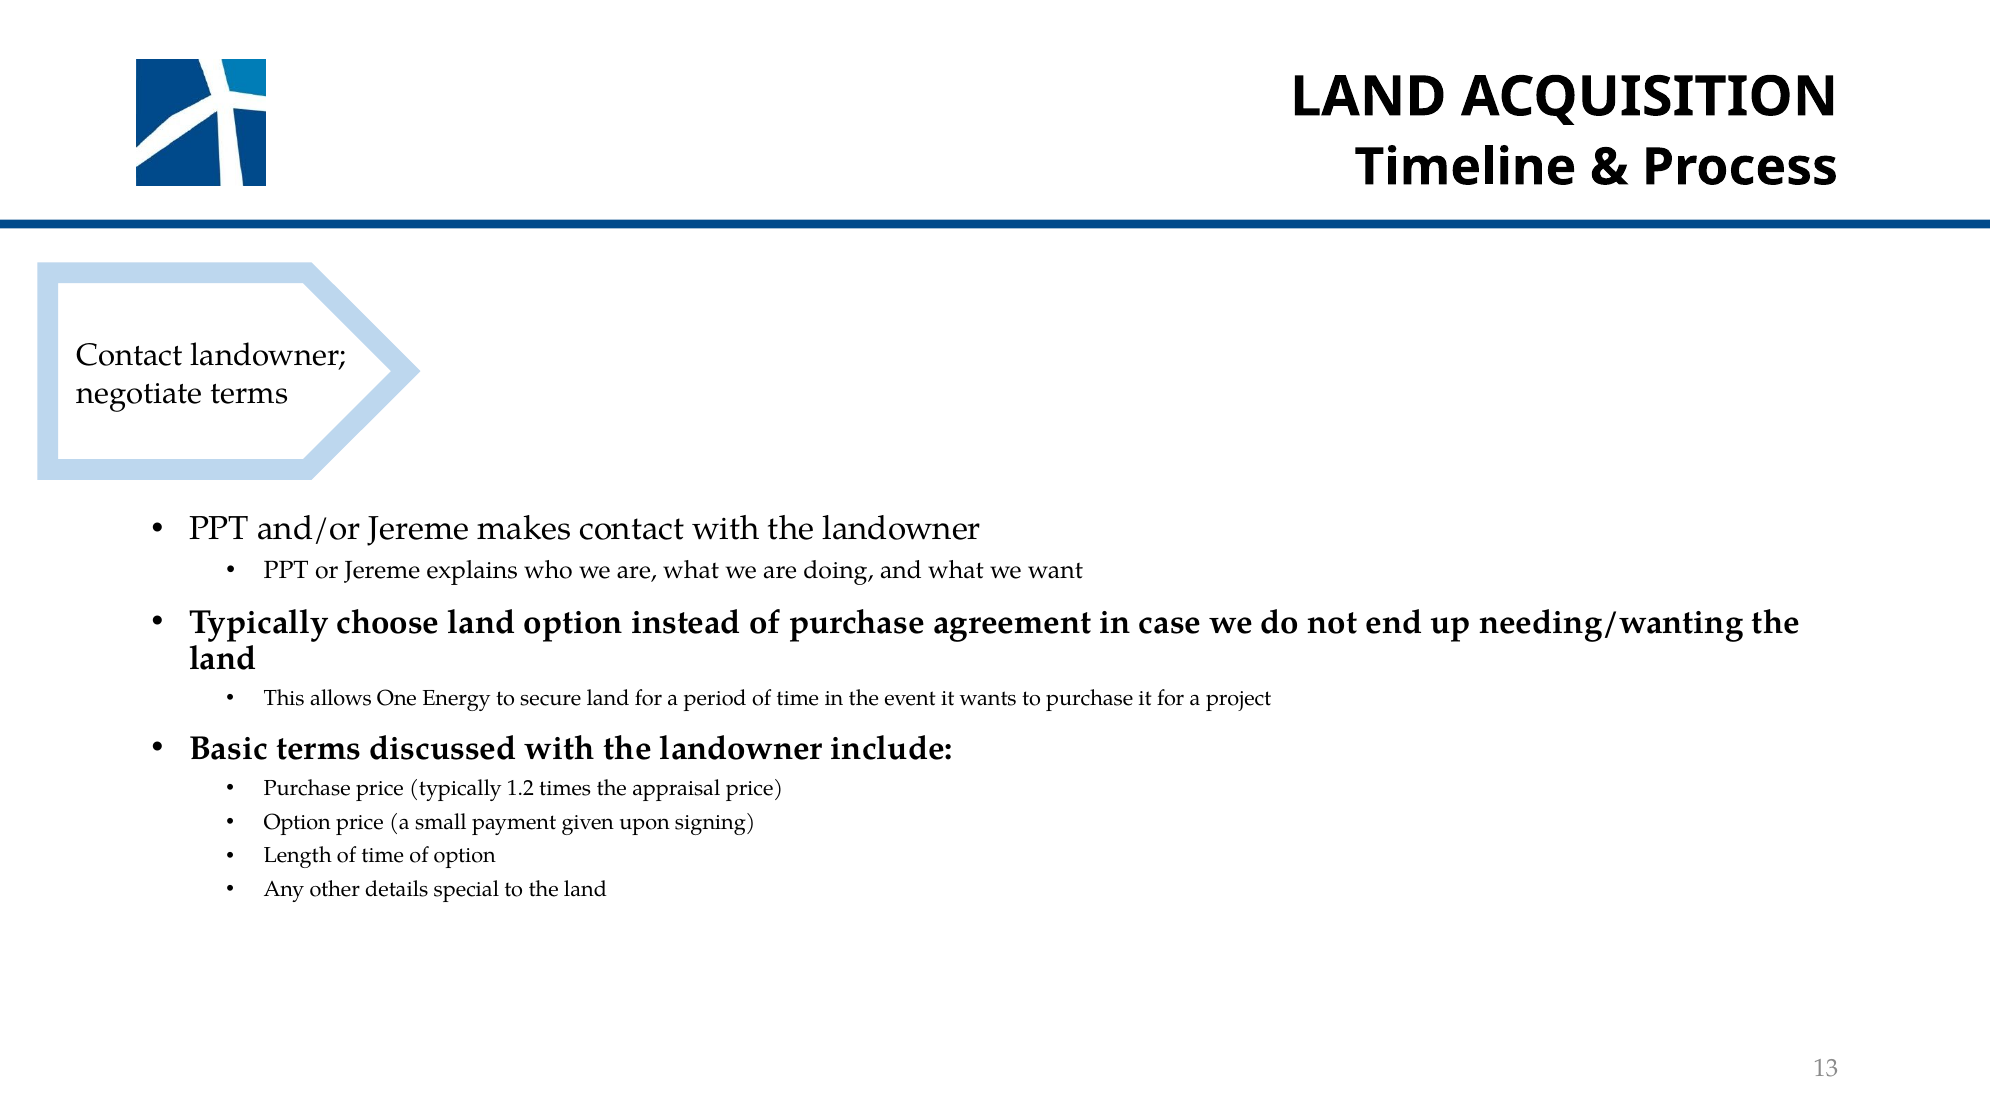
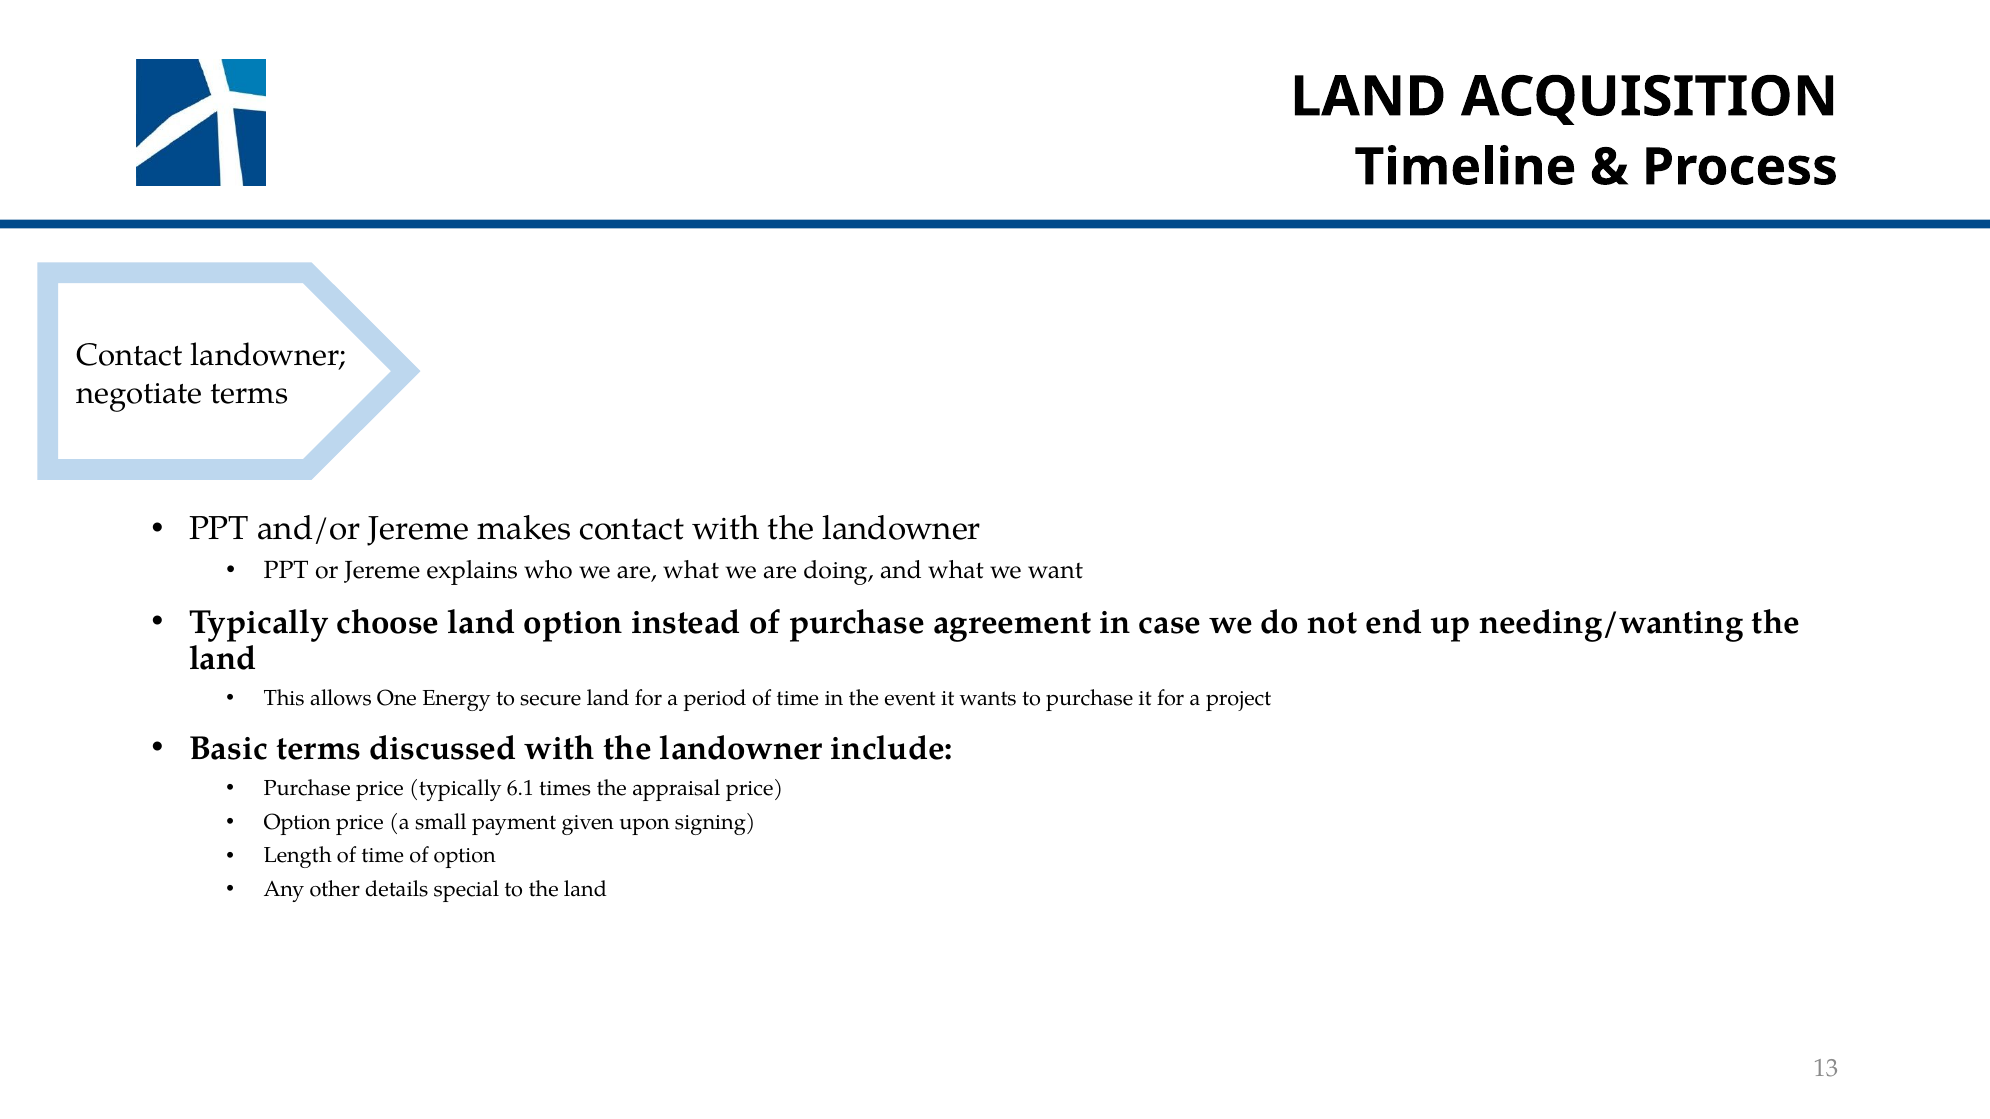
1.2: 1.2 -> 6.1 (520, 788)
